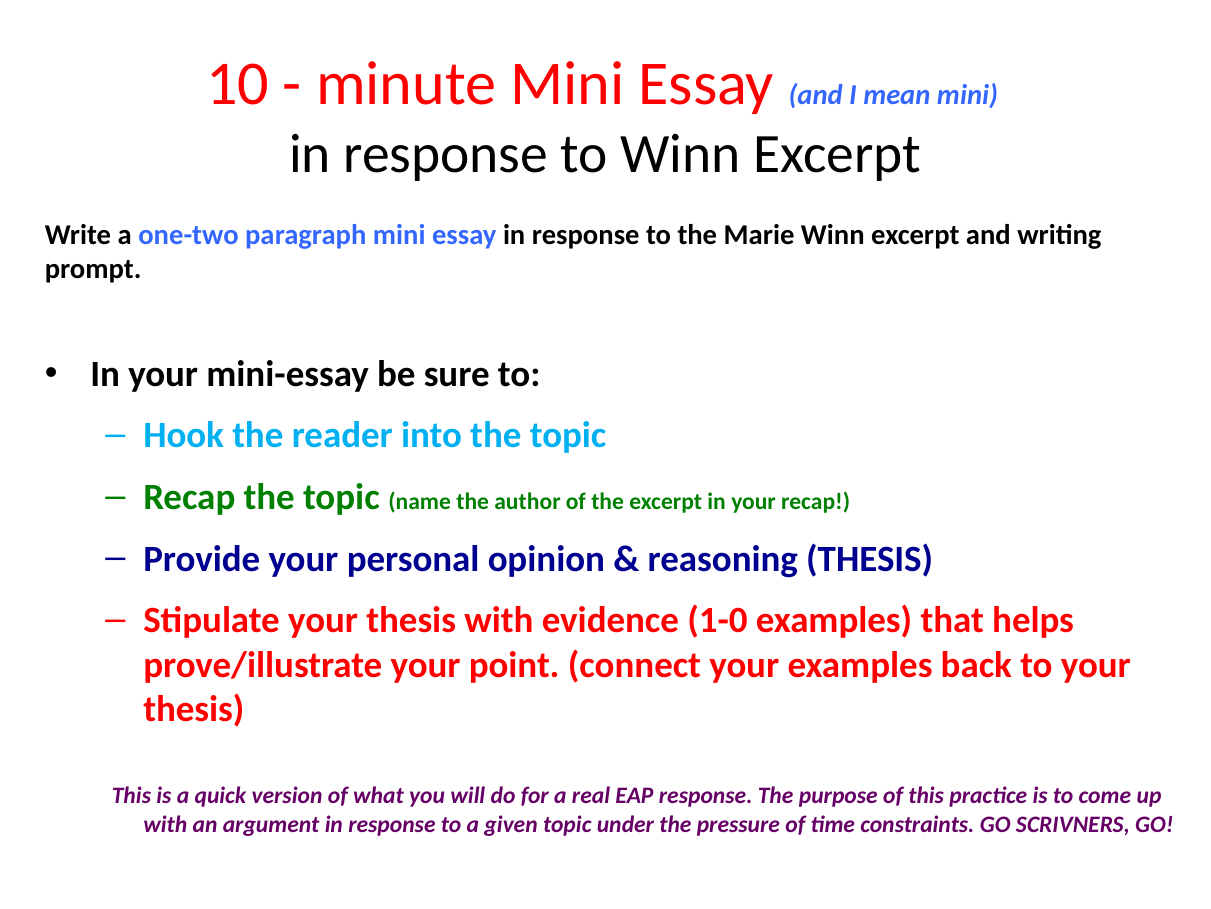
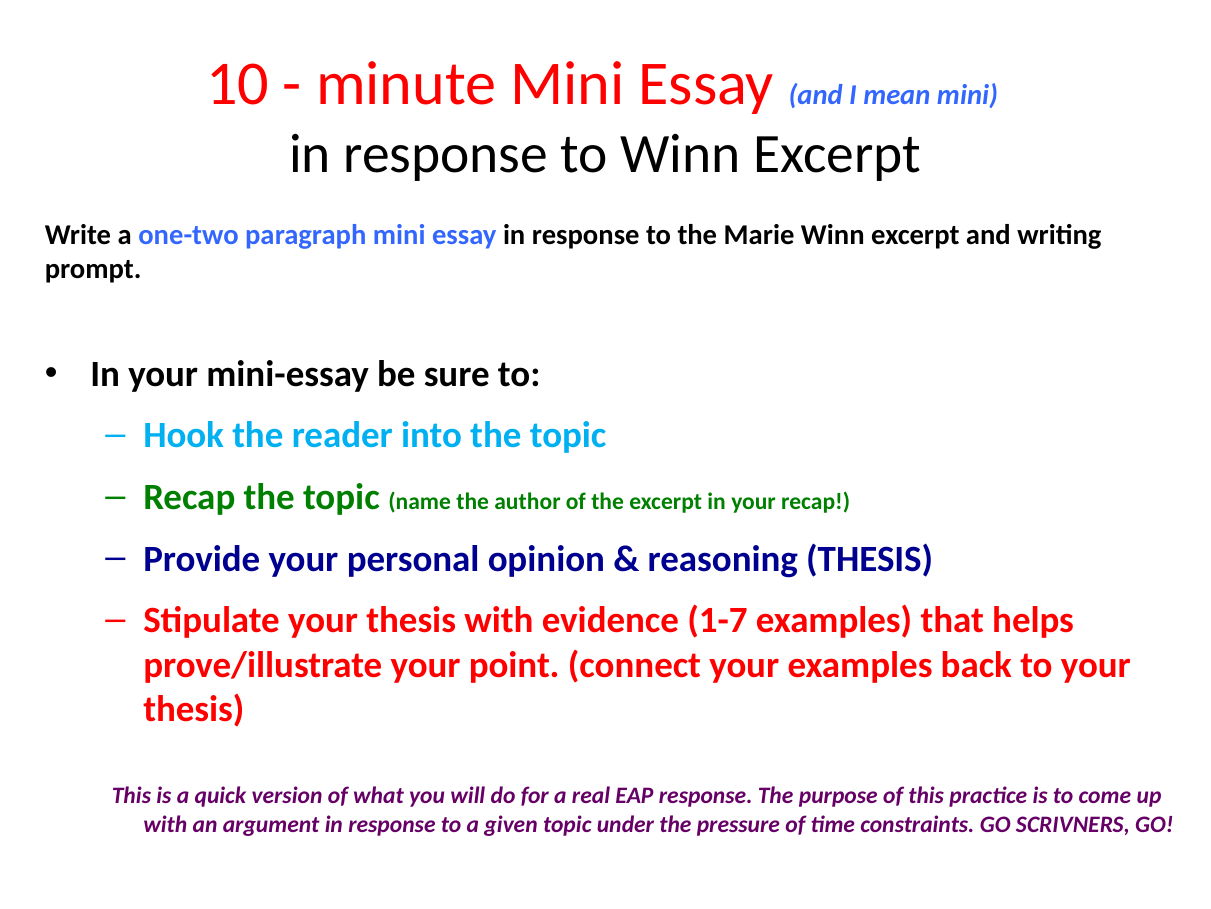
1-0: 1-0 -> 1-7 (717, 620)
